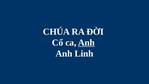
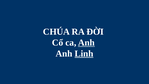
Linh underline: none -> present (84, 53)
